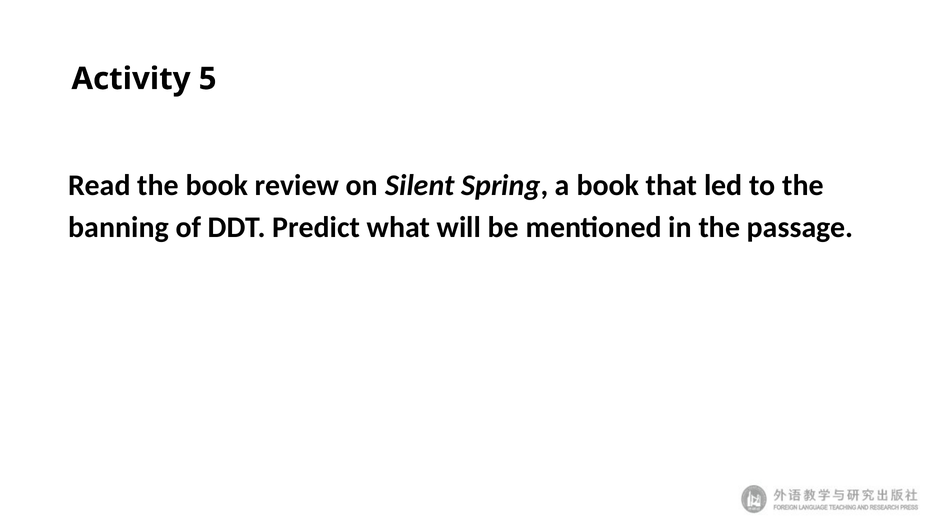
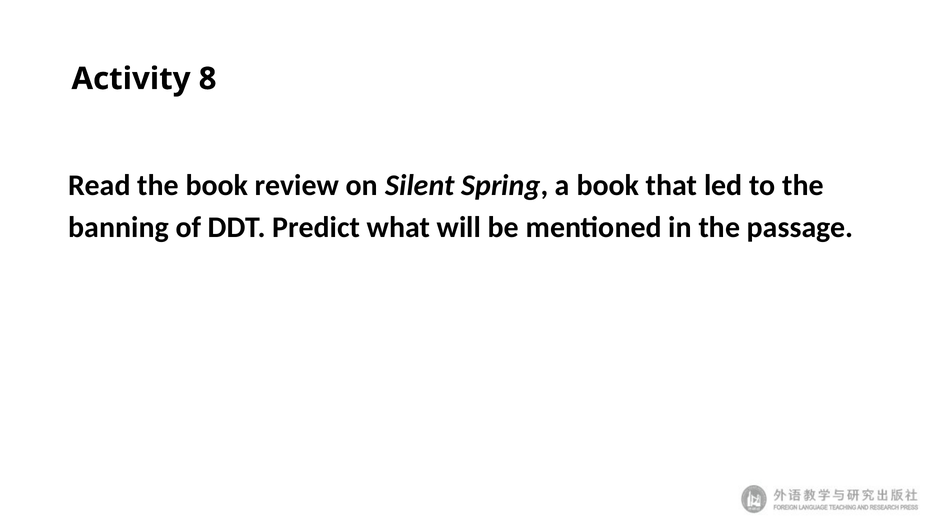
5: 5 -> 8 (208, 79)
